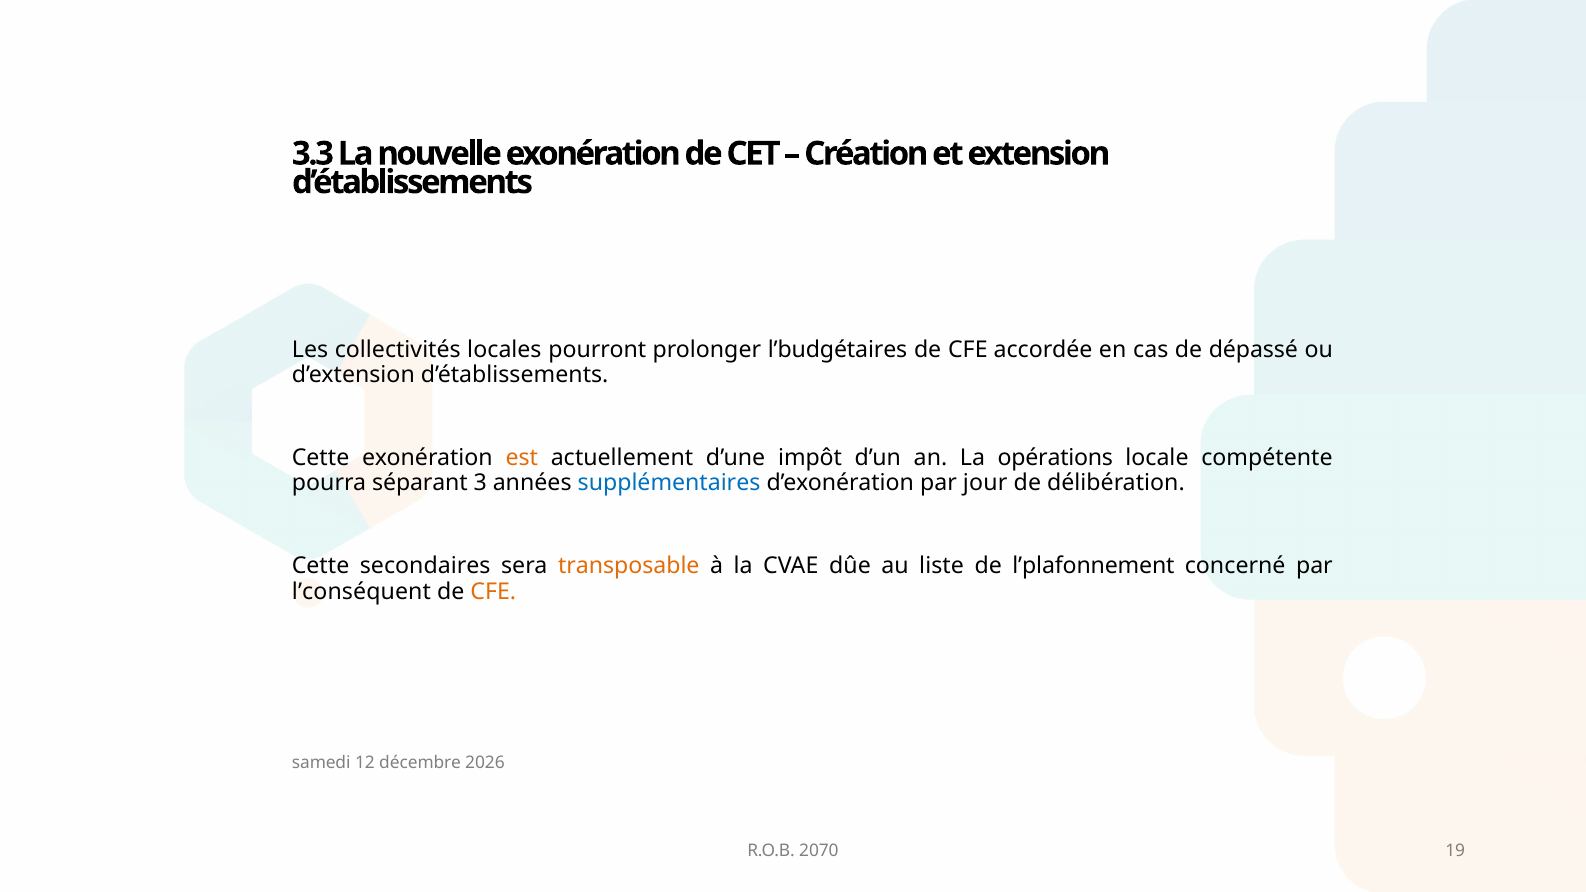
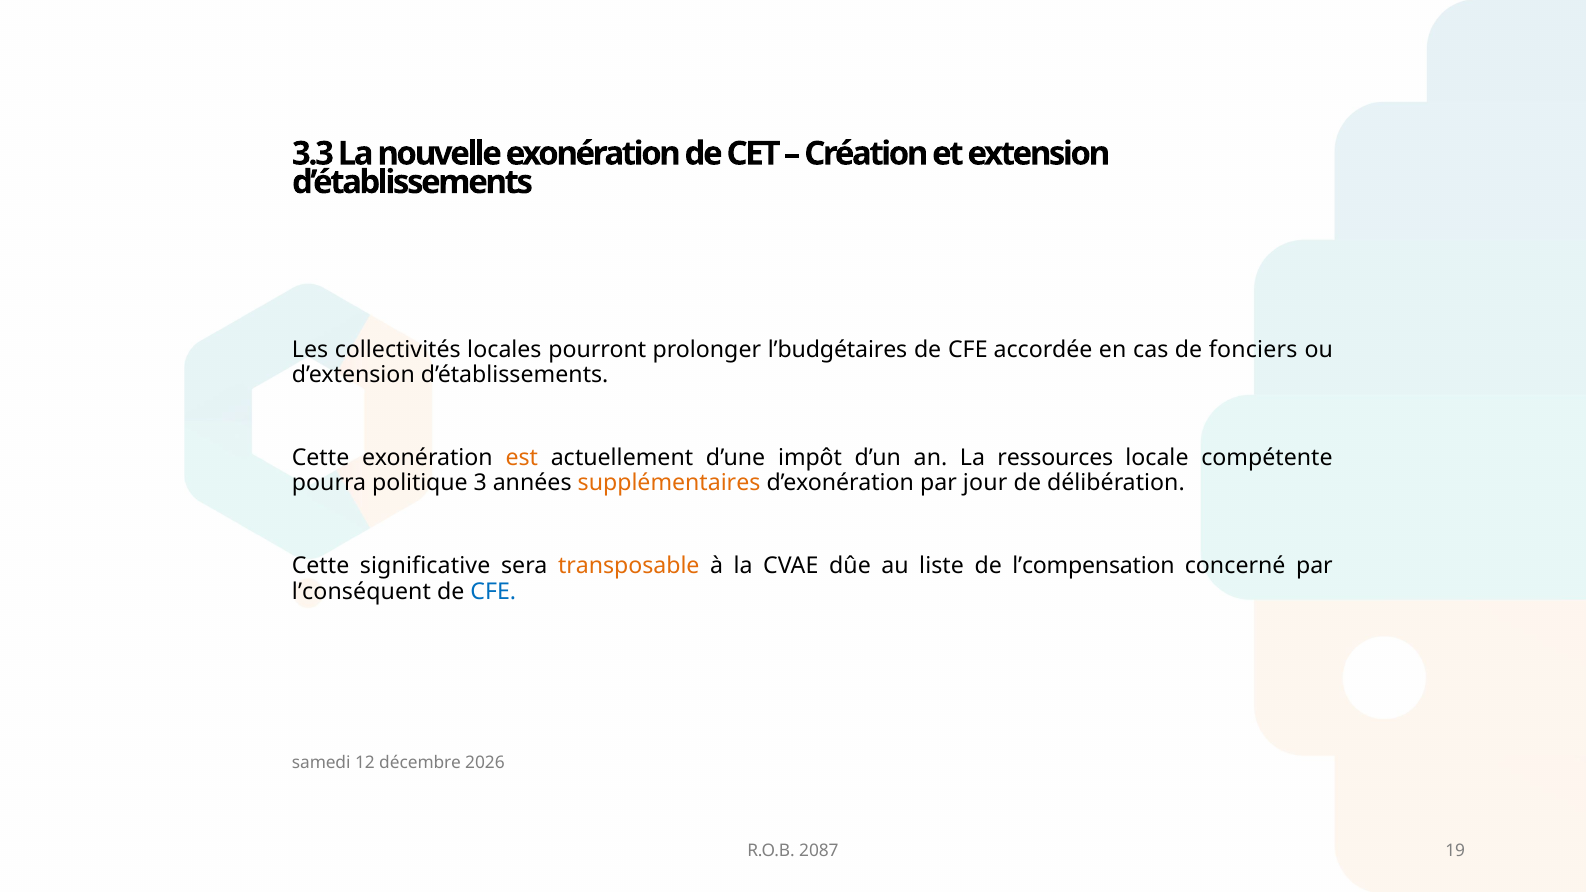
dépassé: dépassé -> fonciers (1253, 350)
opérations: opérations -> ressources (1055, 458)
séparant: séparant -> politique (420, 483)
supplémentaires colour: blue -> orange (669, 483)
secondaires: secondaires -> significative (425, 566)
l’plafonnement: l’plafonnement -> l’compensation (1094, 566)
CFE colour: orange -> blue (493, 591)
2070: 2070 -> 2087 (819, 850)
